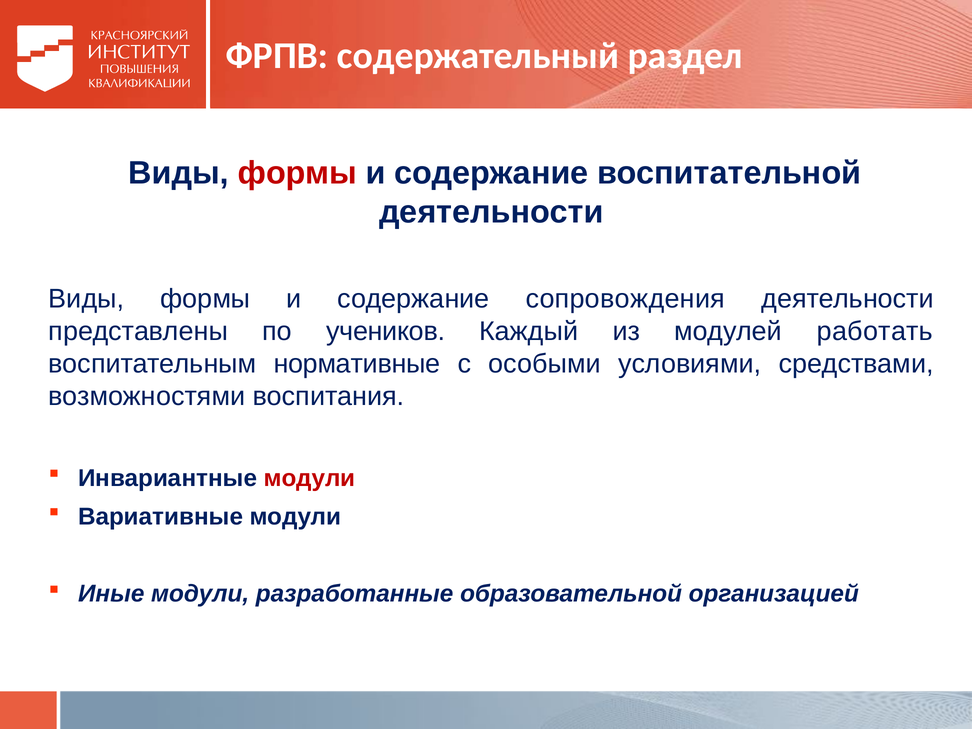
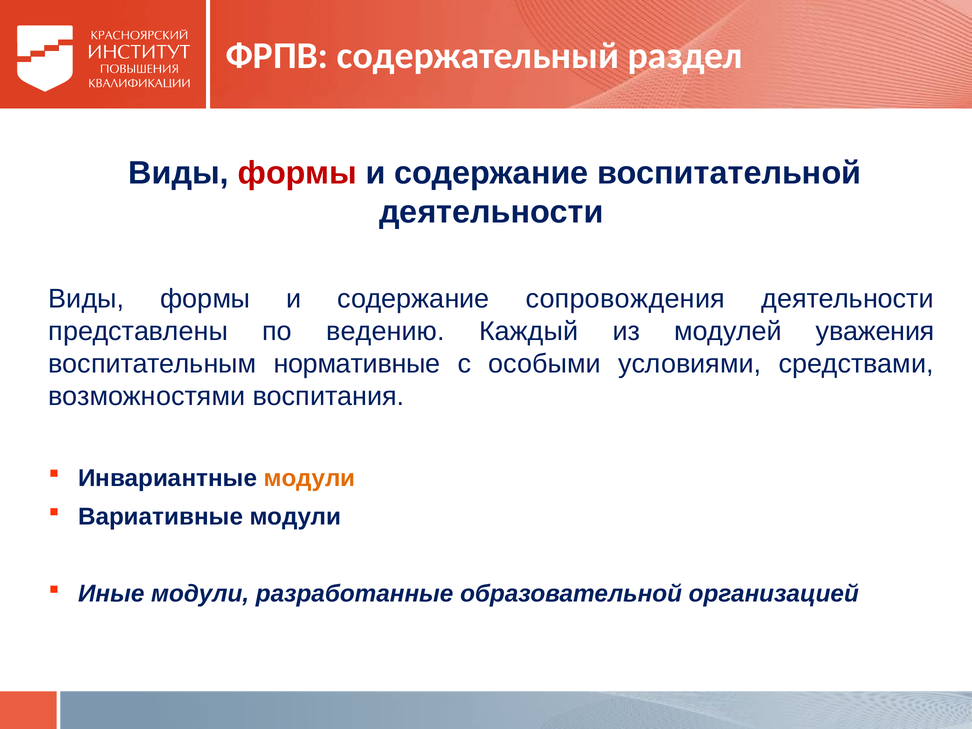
учеников: учеников -> ведению (385, 331)
работать: работать -> уважения (875, 331)
модули colour: red -> orange (309, 478)
